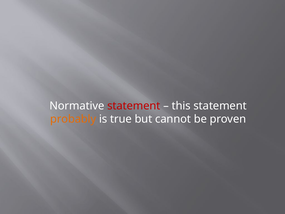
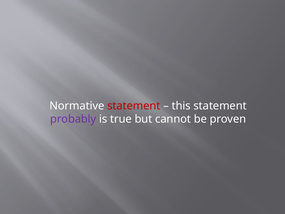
probably colour: orange -> purple (73, 119)
